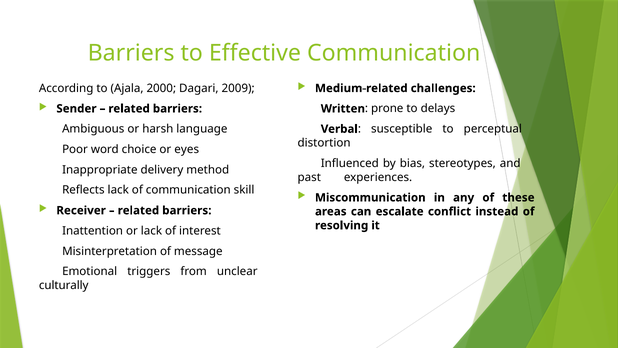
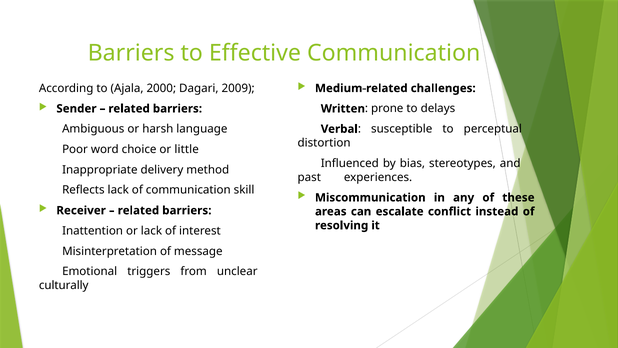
eyes: eyes -> little (187, 149)
